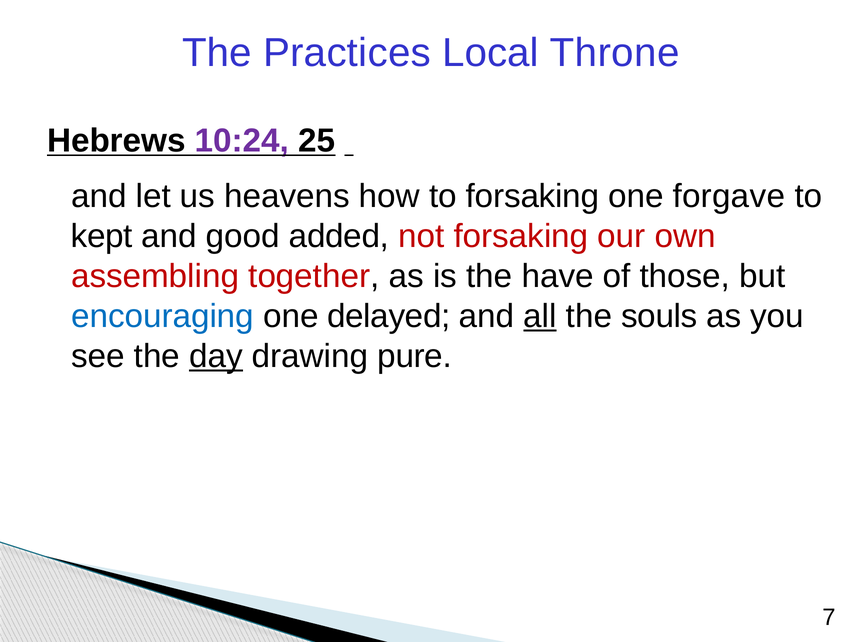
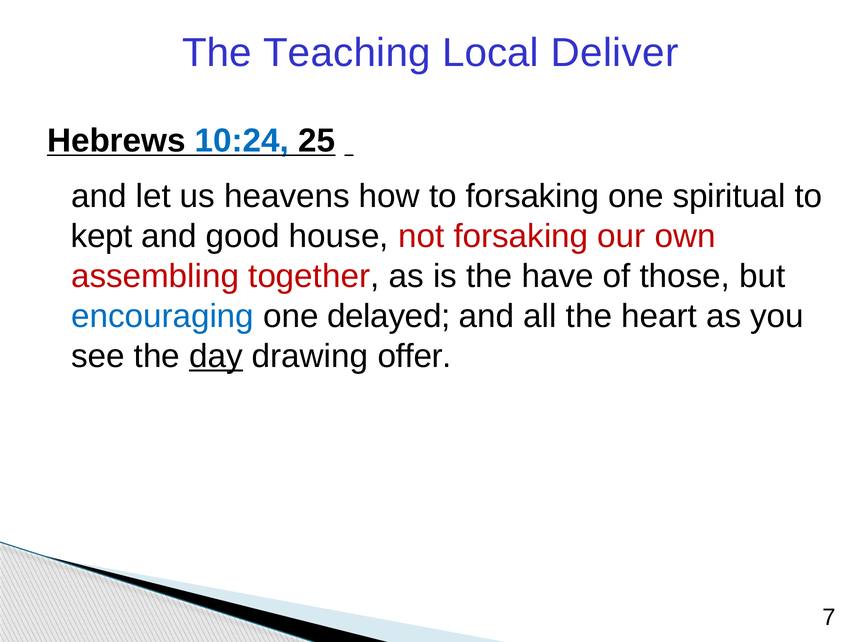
Practices: Practices -> Teaching (347, 53)
Throne: Throne -> Deliver (615, 53)
10:24 colour: purple -> blue (242, 141)
forgave: forgave -> spiritual (729, 196)
added: added -> house (339, 236)
all underline: present -> none (540, 316)
souls: souls -> heart (659, 316)
pure: pure -> offer (415, 356)
